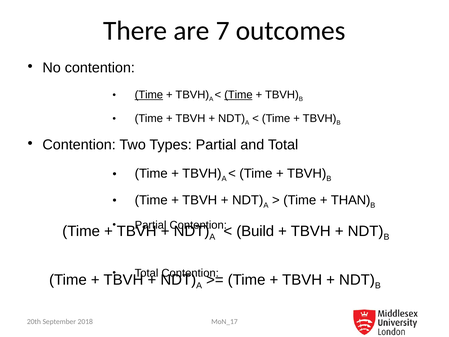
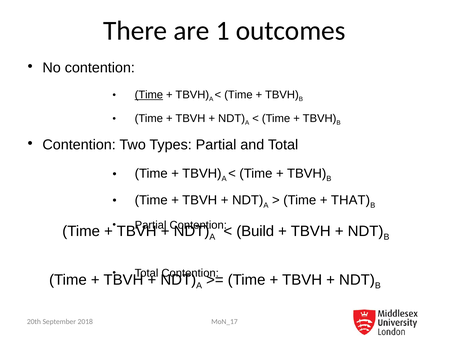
7: 7 -> 1 (223, 31)
Time underline: present -> none (238, 95)
THAN: THAN -> THAT (351, 200)
